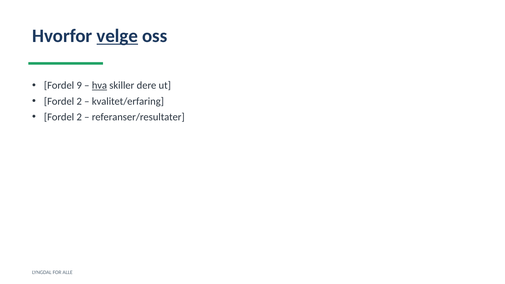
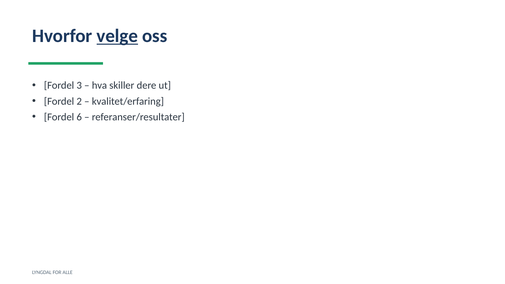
9: 9 -> 3 (79, 86)
hva underline: present -> none (99, 86)
2: 2 -> 6 (79, 117)
